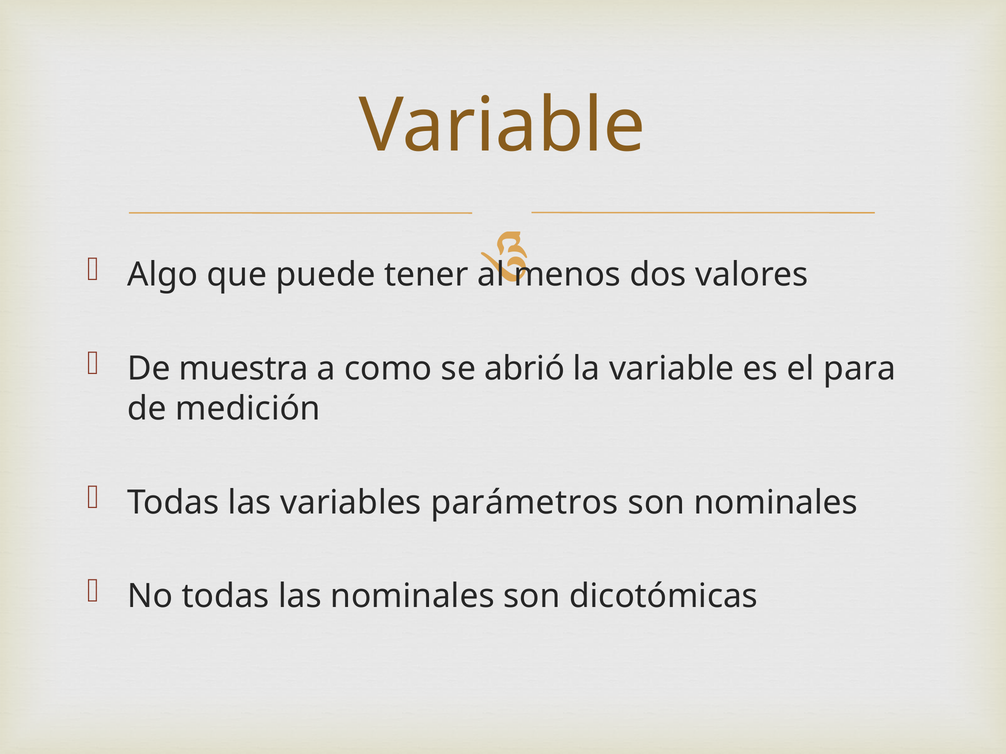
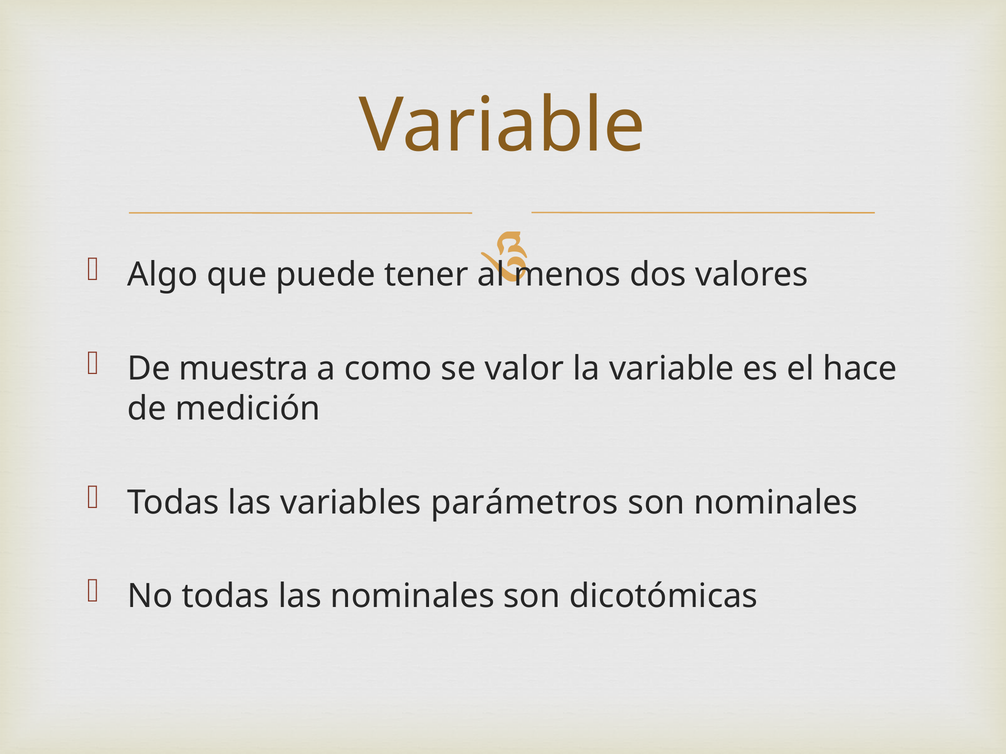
abrió: abrió -> valor (524, 369)
para: para -> hace (860, 369)
